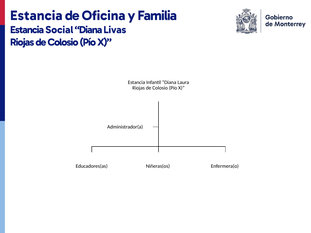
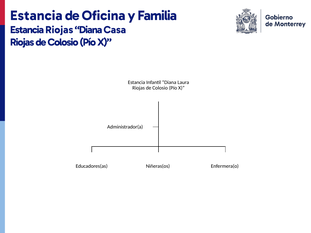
Estancia Social: Social -> Riojas (59, 30)
Livas: Livas -> Casa (115, 30)
